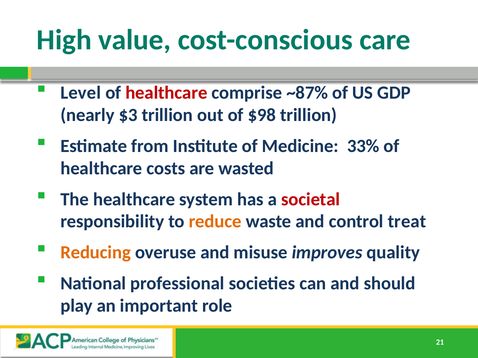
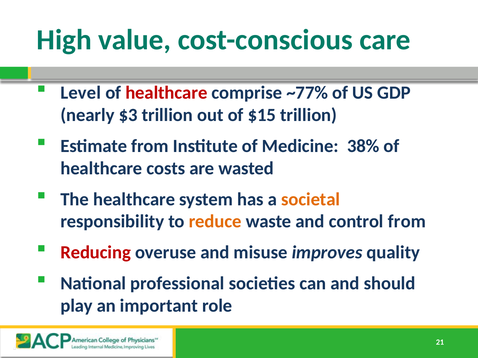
~87%: ~87% -> ~77% (307, 93)
$98: $98 -> $15 (262, 115)
33%: 33% -> 38% (363, 146)
societal colour: red -> orange (311, 199)
control treat: treat -> from (407, 222)
Reducing colour: orange -> red (96, 253)
